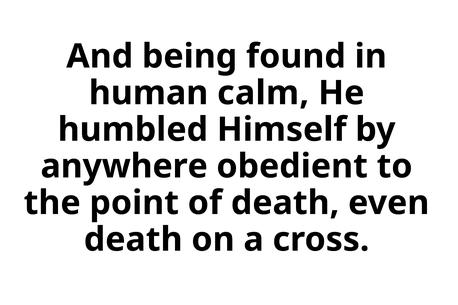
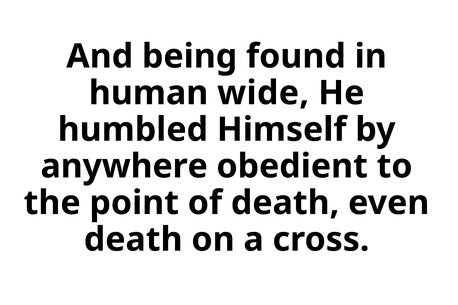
calm: calm -> wide (263, 93)
